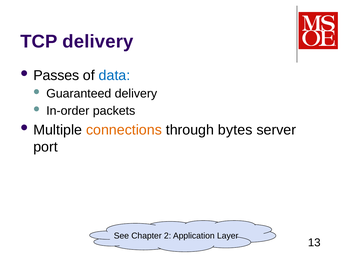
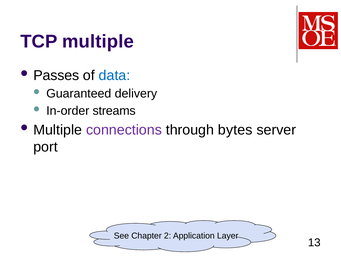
TCP delivery: delivery -> multiple (98, 41)
packets: packets -> streams (114, 111)
connections colour: orange -> purple (124, 130)
